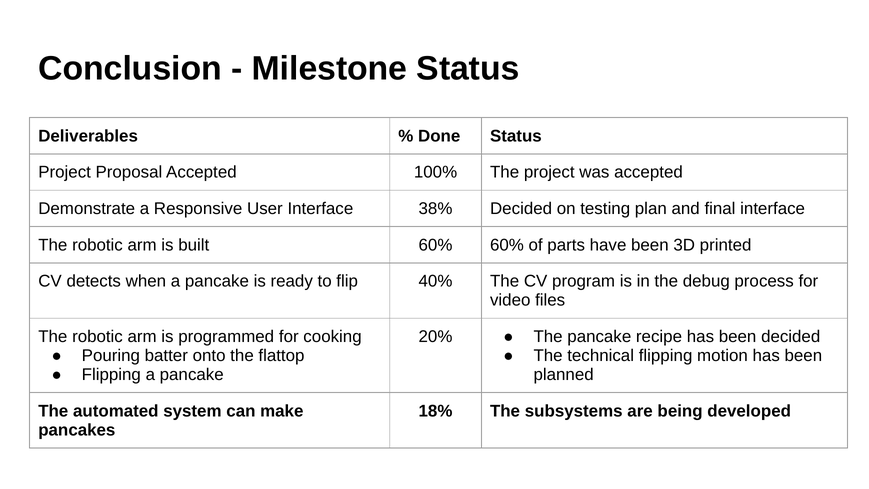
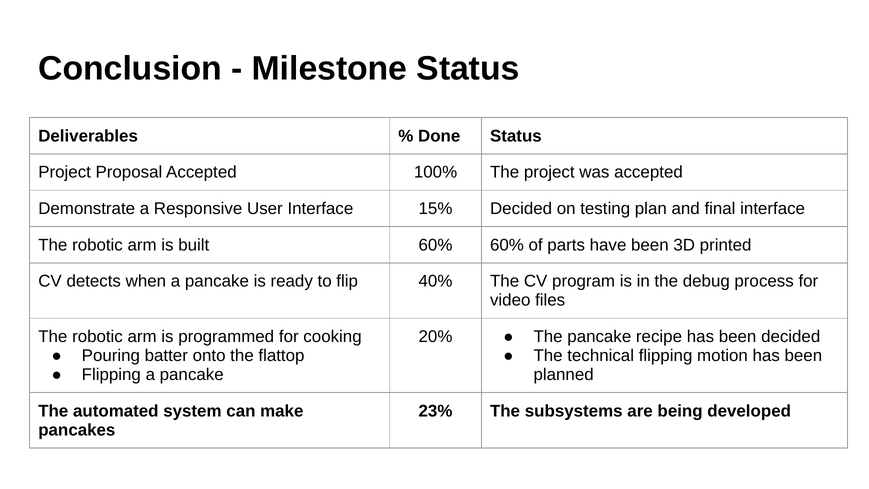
38%: 38% -> 15% (436, 209)
18%: 18% -> 23% (436, 411)
